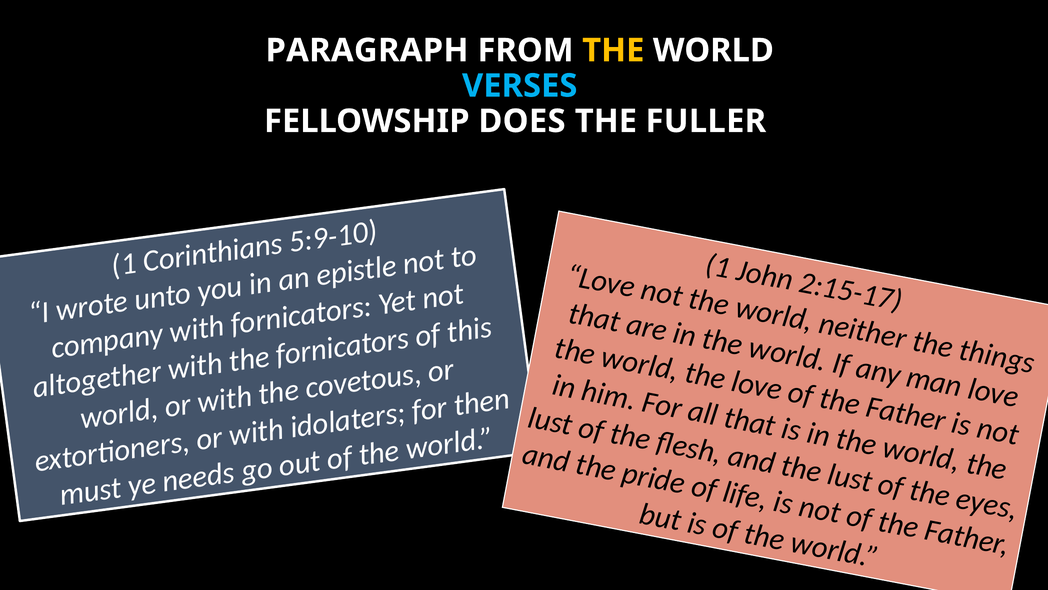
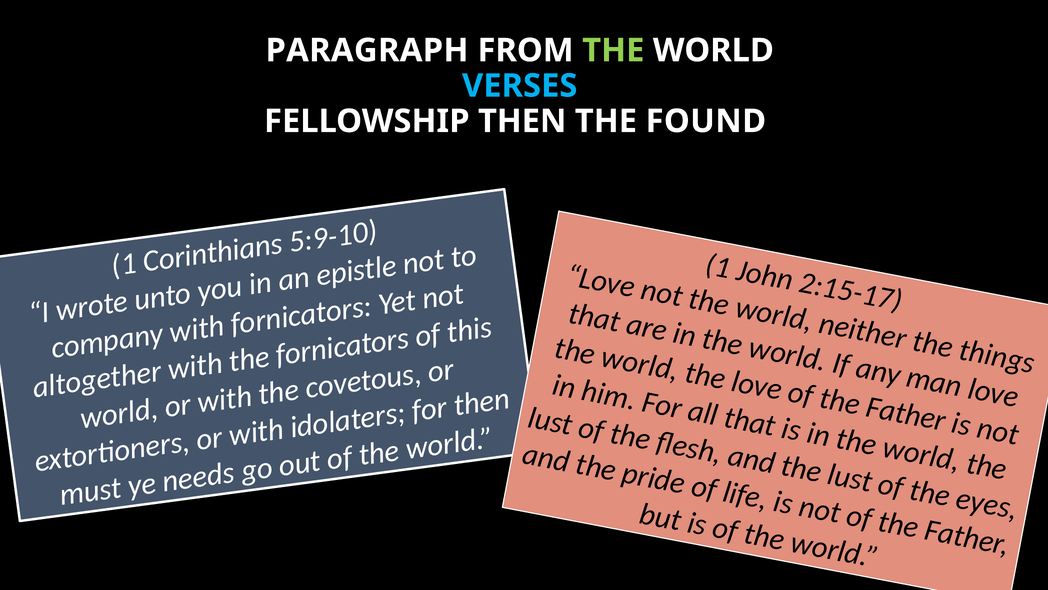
THE colour: yellow -> light green (613, 50)
FELLOWSHIP DOES: DOES -> THEN (522, 121)
FULLER: FULLER -> FOUND (706, 121)
